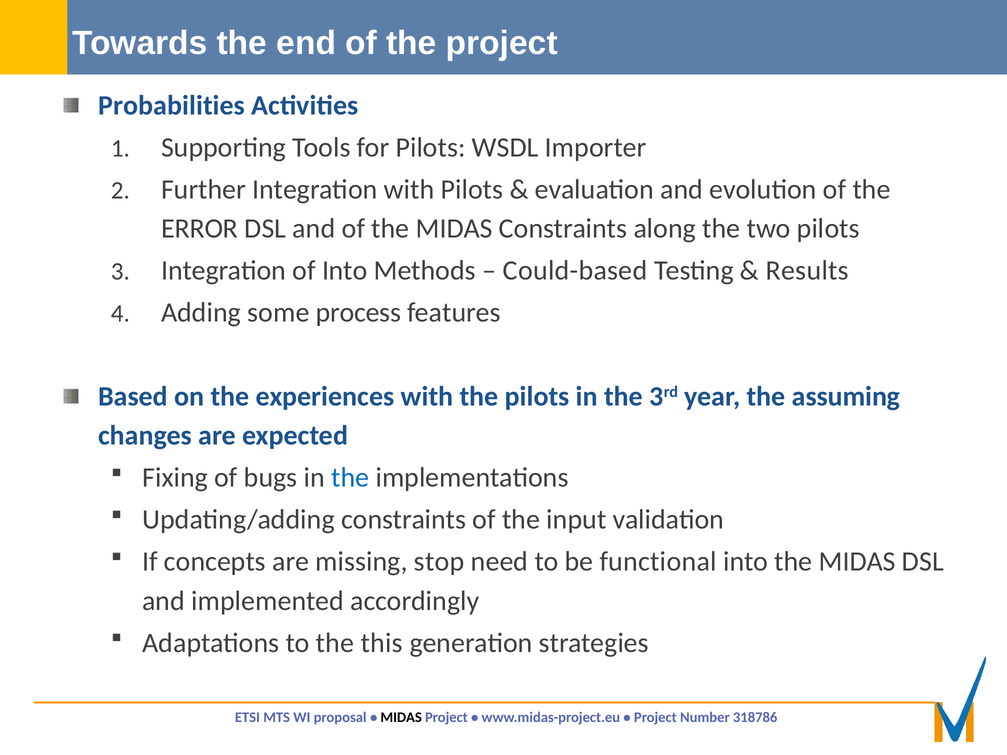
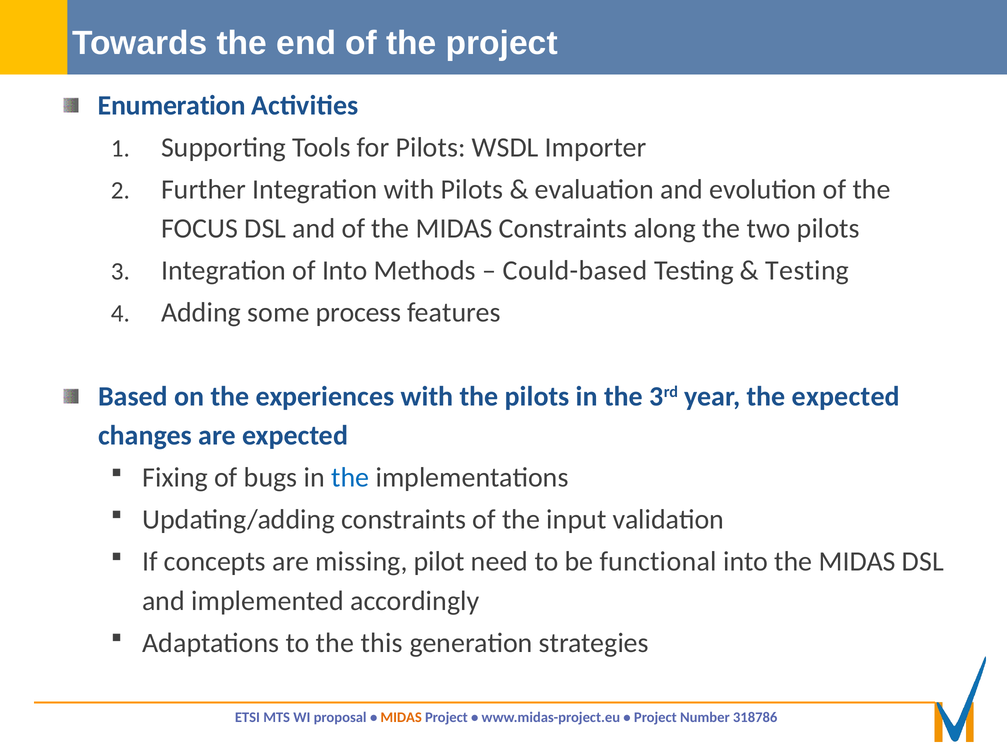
Probabilities: Probabilities -> Enumeration (172, 106)
ERROR: ERROR -> FOCUS (200, 229)
Results: Results -> Testing (807, 271)
the assuming: assuming -> expected (846, 397)
stop: stop -> pilot (439, 562)
MIDAS colour: black -> orange (401, 718)
